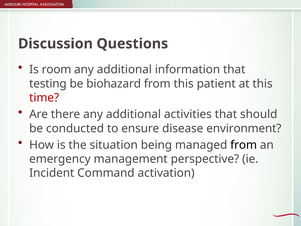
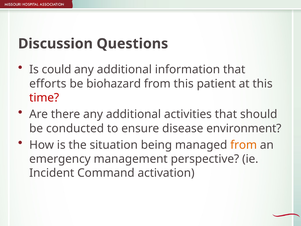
room: room -> could (56, 70)
testing: testing -> efforts (48, 84)
from colour: black -> orange (244, 145)
